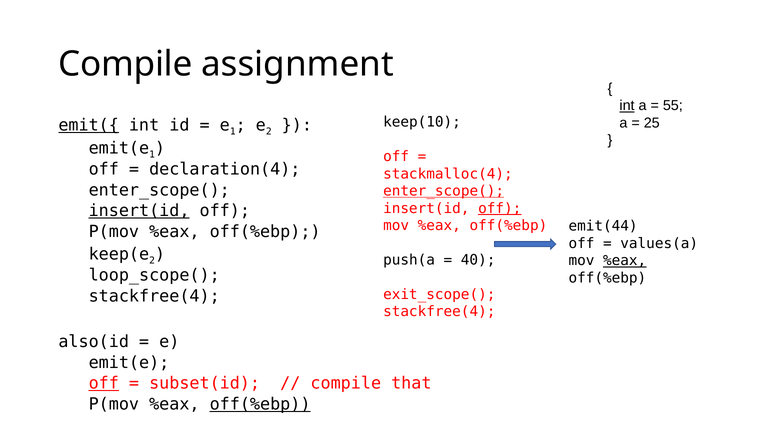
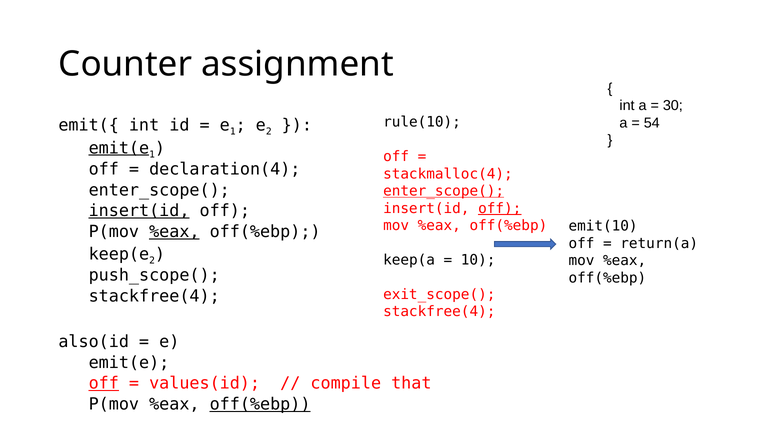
Compile: Compile -> Counter (125, 64)
int underline: present -> none (627, 106)
55: 55 -> 30 (673, 106)
keep(10: keep(10 -> rule(10 (422, 122)
25: 25 -> 54 (652, 123)
emit({ underline: present -> none (89, 125)
emit(e underline: none -> present (119, 148)
emit(44: emit(44 -> emit(10 (603, 226)
%eax underline: none -> present (174, 232)
values(a: values(a -> return(a (659, 243)
push(a: push(a -> keep(a (409, 260)
40: 40 -> 10 (478, 260)
%eax underline: present -> none (625, 261)
loop_scope(: loop_scope( -> push_scope( (154, 275)
subset(id: subset(id -> values(id (205, 383)
